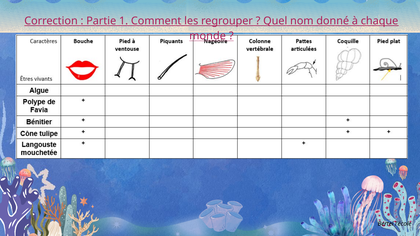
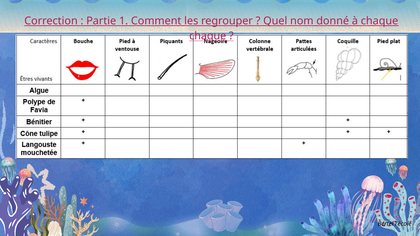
monde: monde -> chaque (208, 36)
